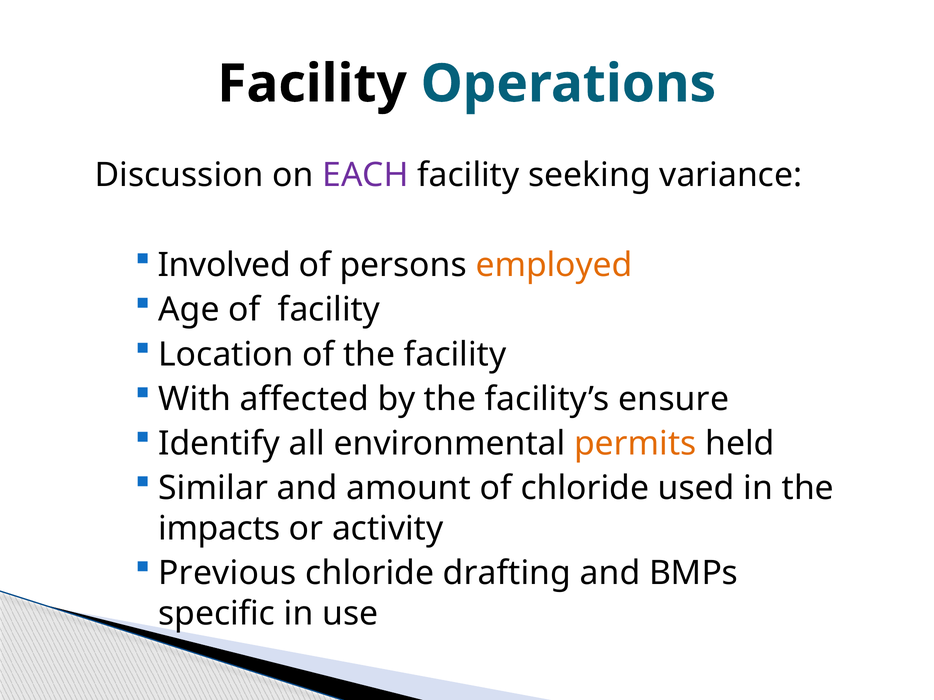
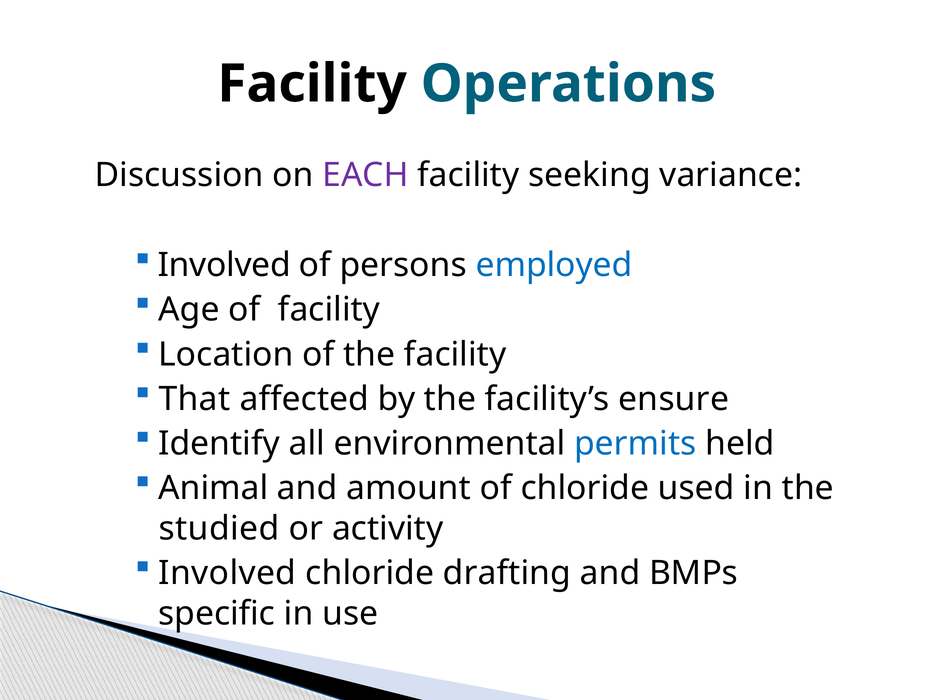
employed colour: orange -> blue (554, 265)
With: With -> That (194, 399)
permits colour: orange -> blue (635, 444)
Similar: Similar -> Animal (213, 489)
impacts: impacts -> studied (219, 529)
Previous: Previous -> Involved (227, 574)
